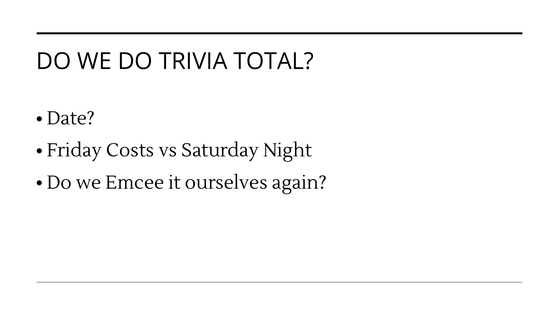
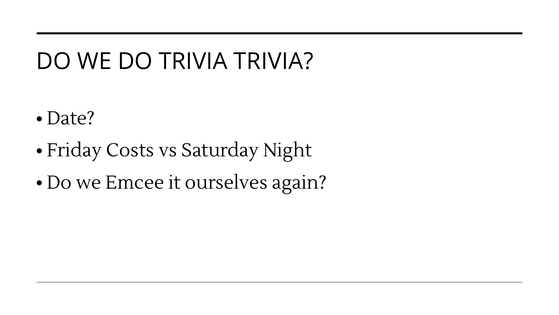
TRIVIA TOTAL: TOTAL -> TRIVIA (274, 61)
